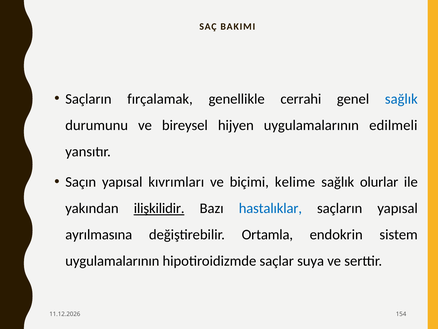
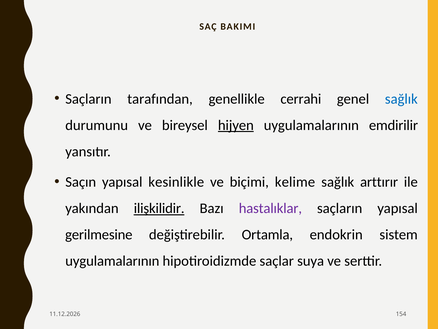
fırçalamak: fırçalamak -> tarafından (160, 99)
hijyen underline: none -> present (236, 125)
edilmeli: edilmeli -> emdirilir (393, 125)
kıvrımları: kıvrımları -> kesinlikle (176, 182)
olurlar: olurlar -> arttırır (379, 182)
hastalıklar colour: blue -> purple (270, 208)
ayrılmasına: ayrılmasına -> gerilmesine (99, 234)
